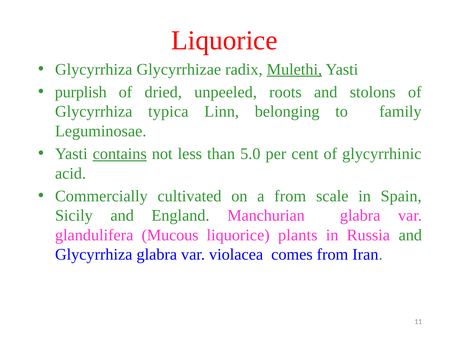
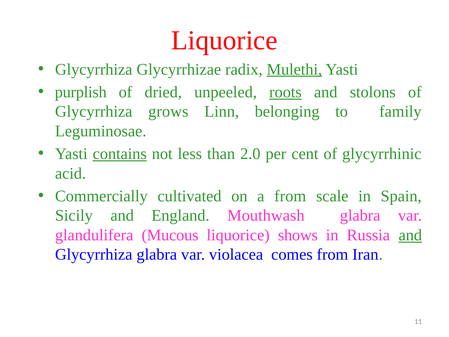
roots underline: none -> present (285, 92)
typica: typica -> grows (168, 111)
5.0: 5.0 -> 2.0 (250, 154)
Manchurian: Manchurian -> Mouthwash (266, 215)
plants: plants -> shows (298, 235)
and underline: none -> present (410, 235)
